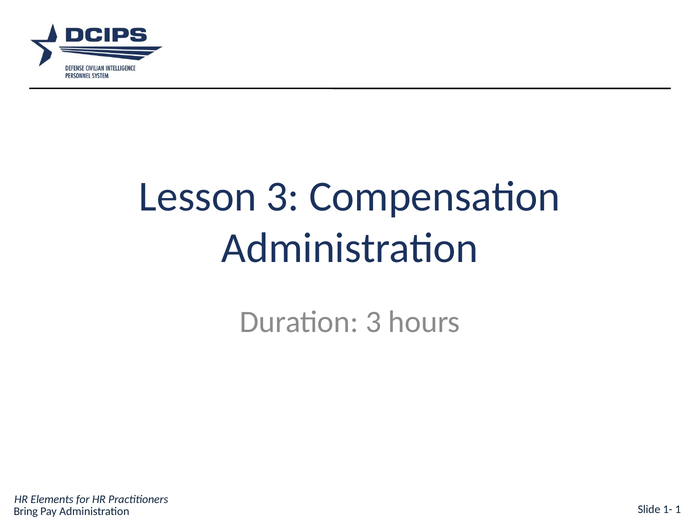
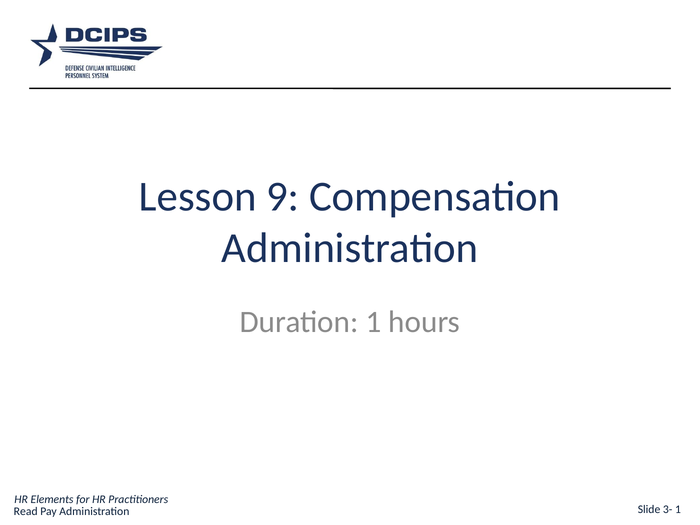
Lesson 3: 3 -> 9 (283, 197)
Duration 3: 3 -> 1 (373, 322)
Bring: Bring -> Read (26, 511)
1-: 1- -> 3- (668, 509)
